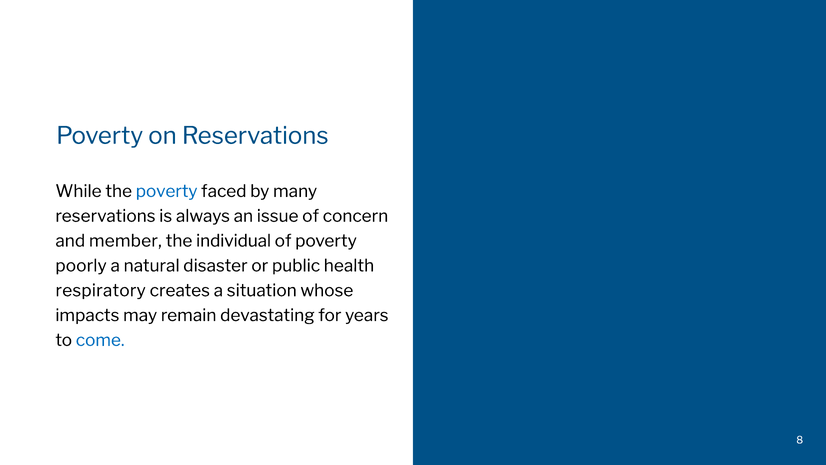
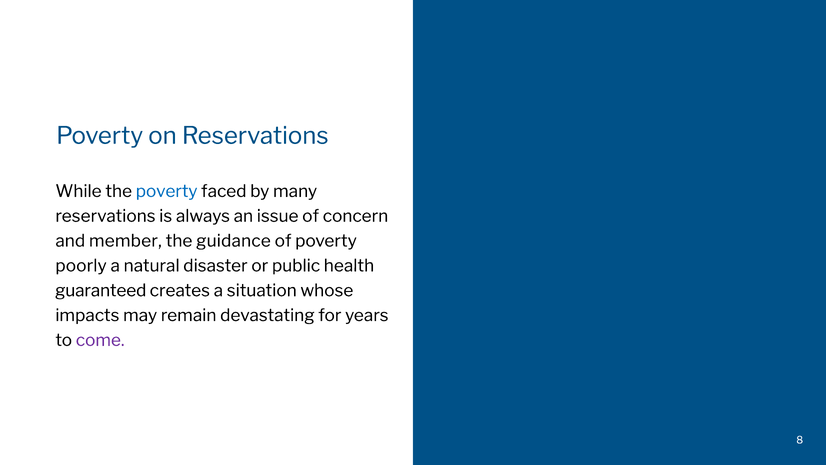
individual: individual -> guidance (233, 241)
respiratory: respiratory -> guaranteed (101, 290)
come colour: blue -> purple (100, 340)
